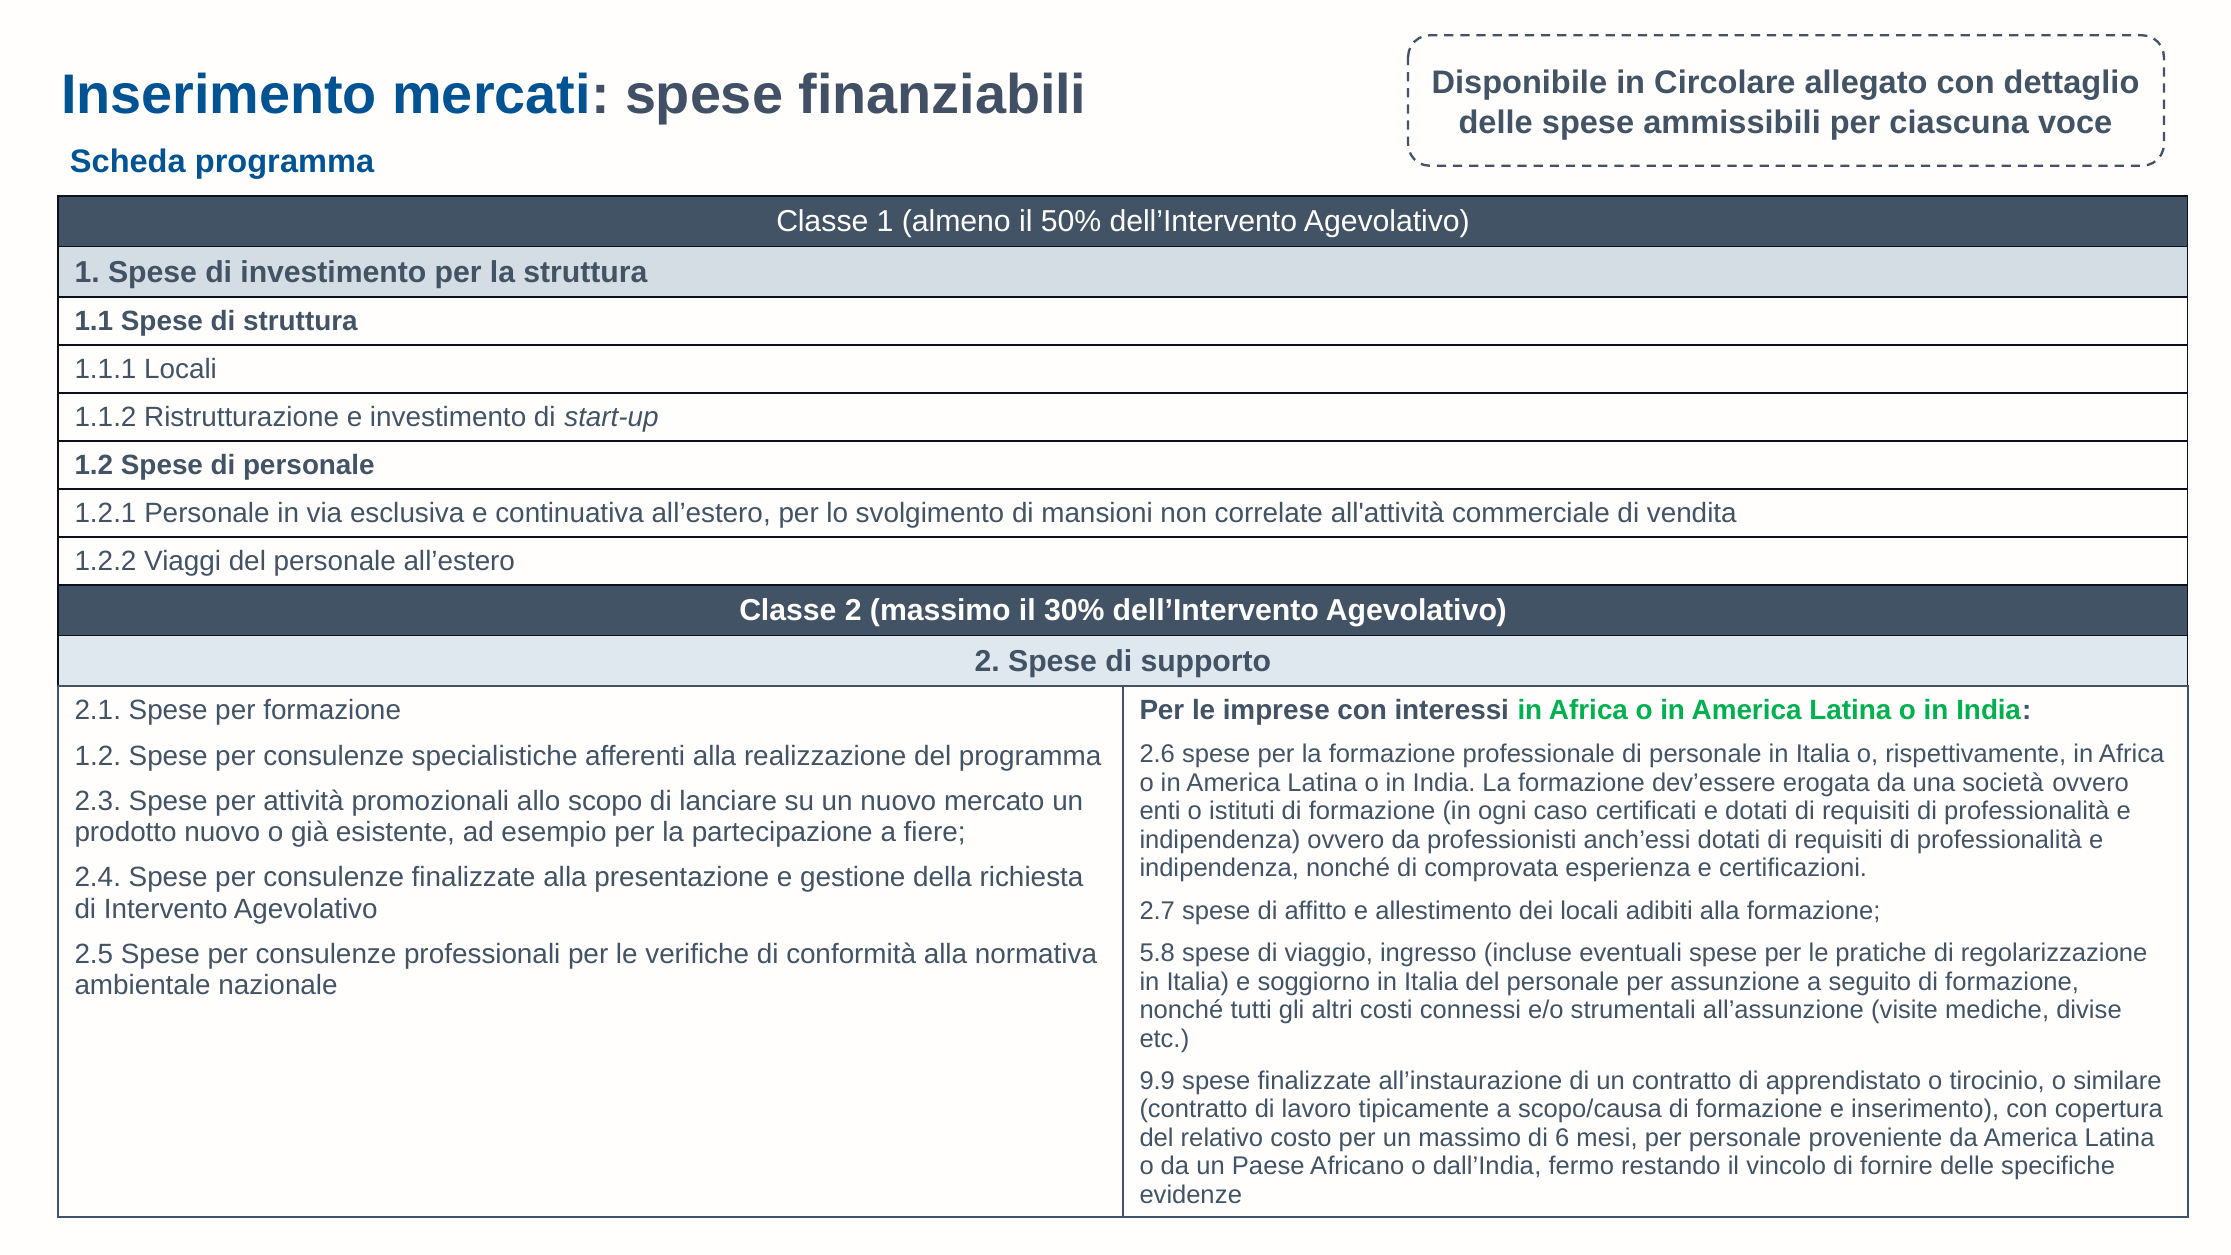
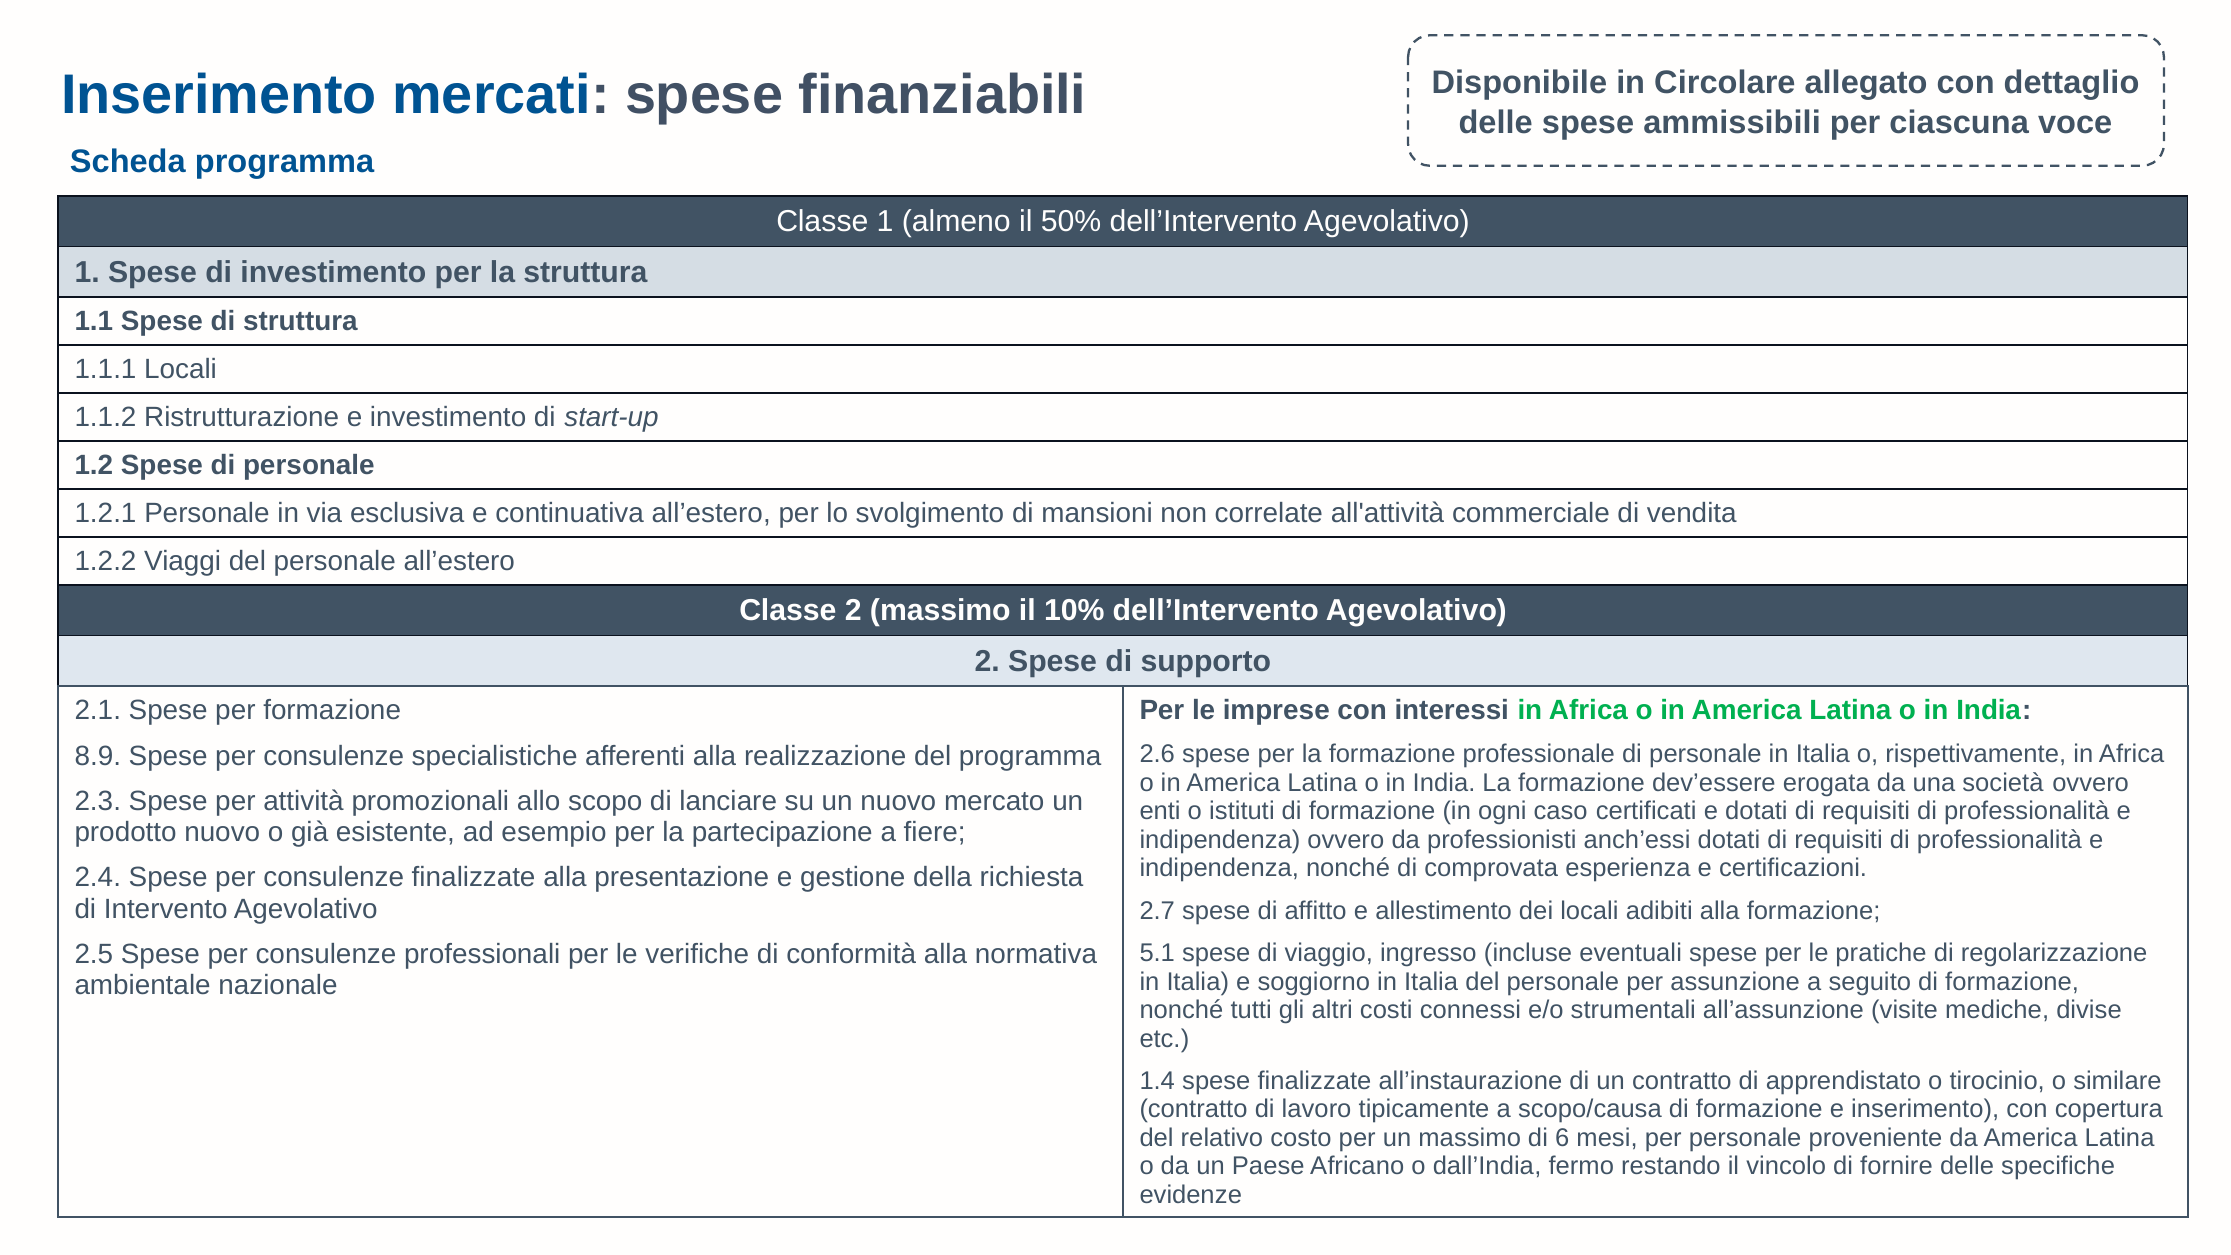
30%: 30% -> 10% (1074, 611)
1.2: 1.2 -> 8.9 (98, 756)
5.8: 5.8 -> 5.1 (1157, 953)
9.9: 9.9 -> 1.4 (1157, 1081)
